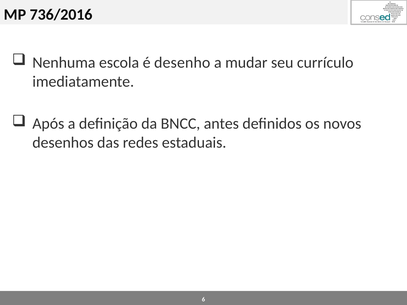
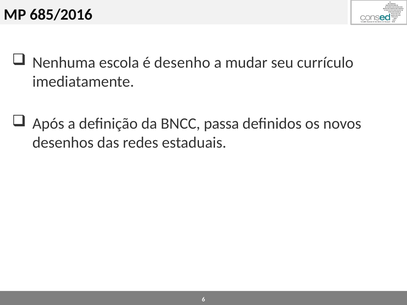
736/2016: 736/2016 -> 685/2016 (61, 15)
antes: antes -> passa (221, 124)
